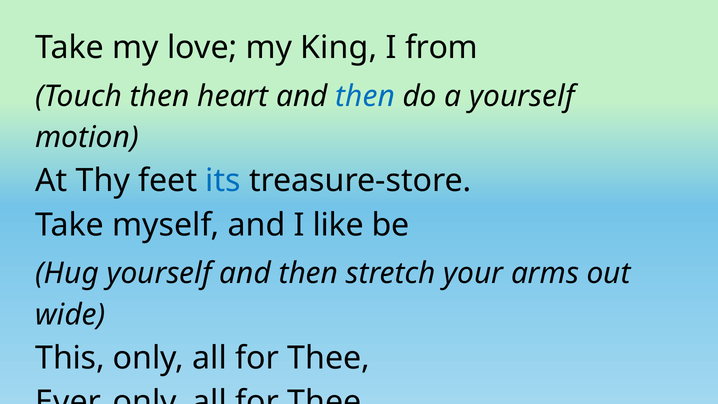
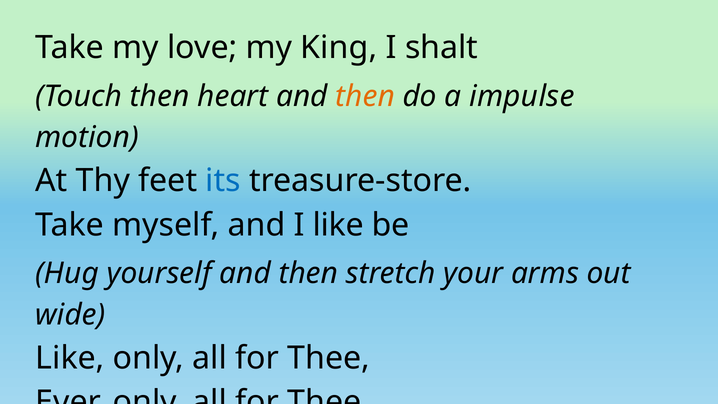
from: from -> shalt (442, 48)
then colour: blue -> orange (365, 96)
a yourself: yourself -> impulse (522, 96)
This: This -> Like (70, 358)
